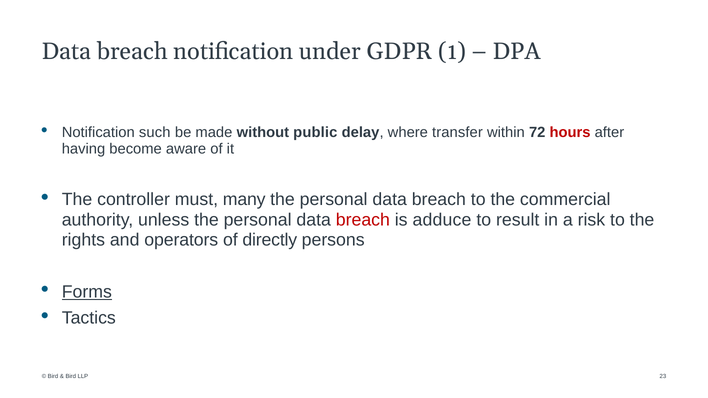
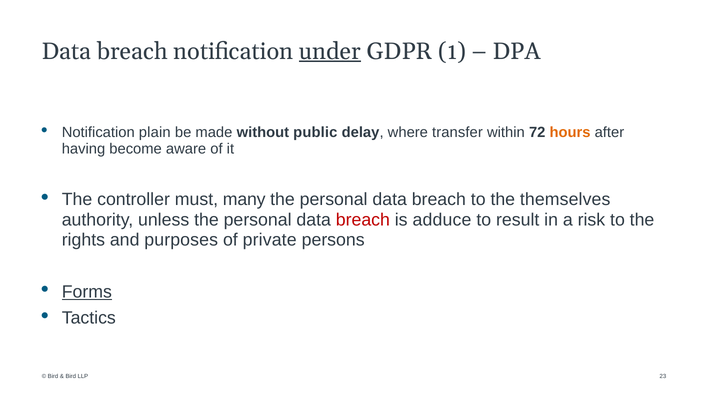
under underline: none -> present (330, 51)
such: such -> plain (155, 132)
hours colour: red -> orange (570, 132)
commercial: commercial -> themselves (565, 200)
operators: operators -> purposes (181, 240)
directly: directly -> private (270, 240)
